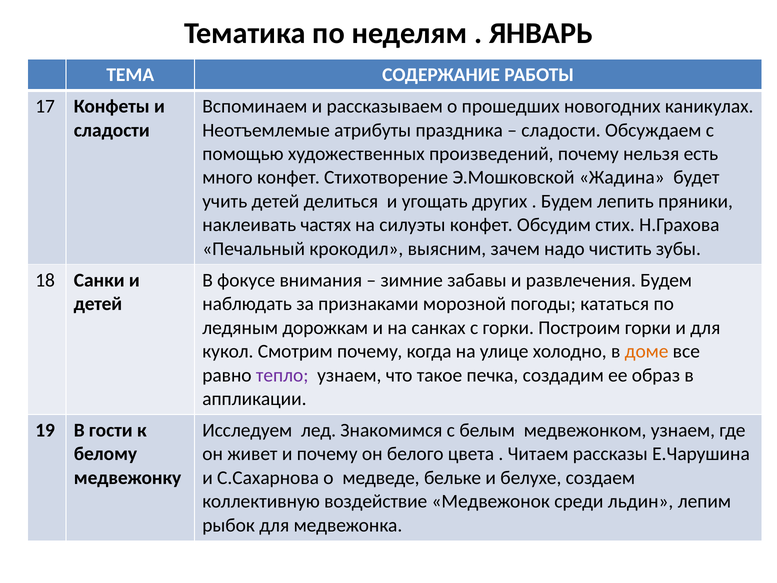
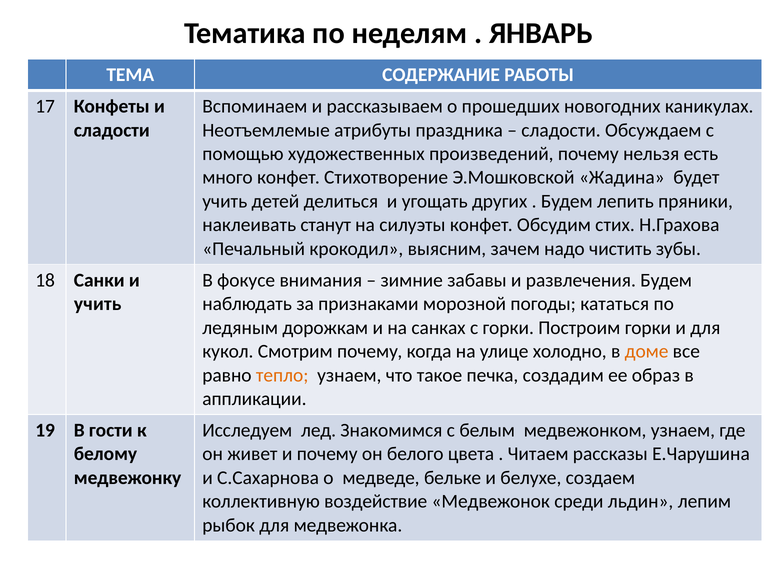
частях: частях -> станут (326, 225)
детей: детей -> учить (98, 304)
тепло colour: purple -> orange (282, 375)
